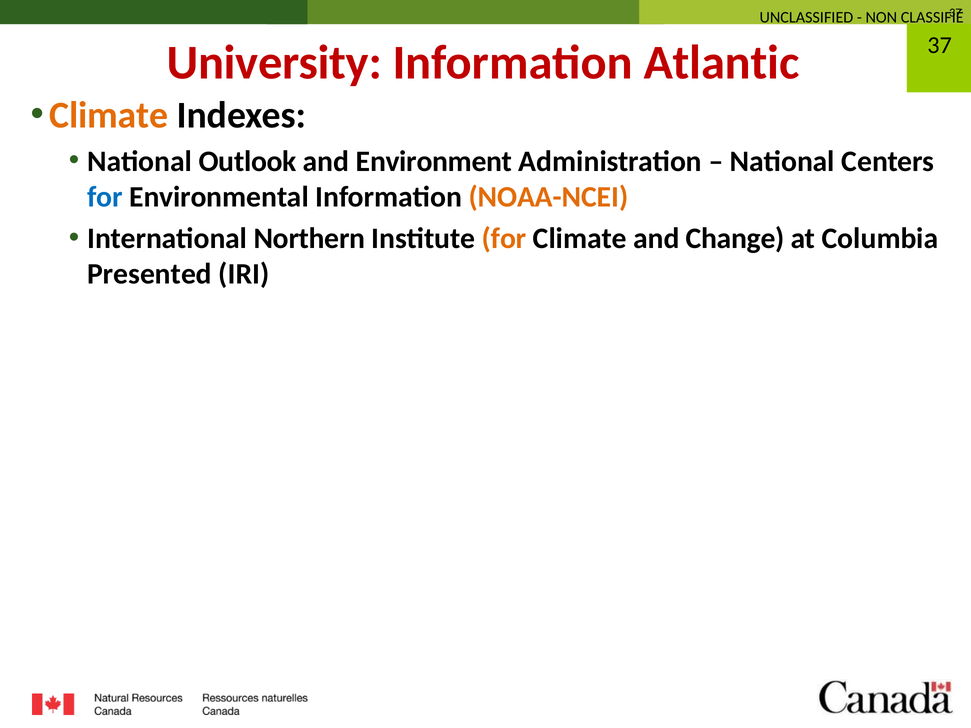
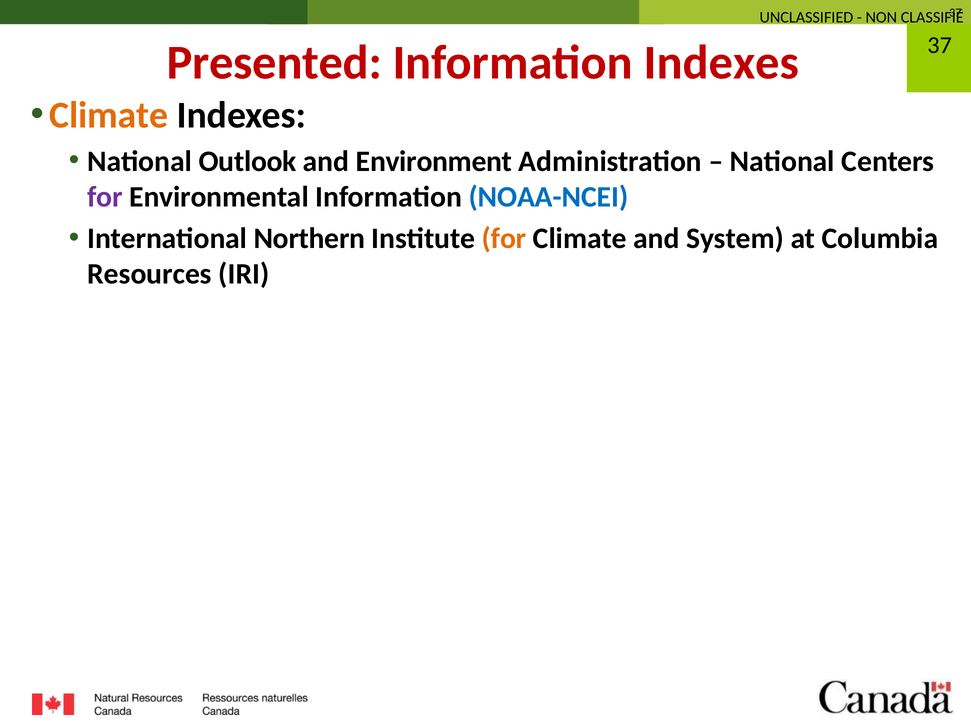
University: University -> Presented (274, 63)
Information Atlantic: Atlantic -> Indexes (721, 63)
for colour: blue -> purple (105, 197)
NOAA-NCEI colour: orange -> blue (548, 197)
Change: Change -> System (735, 238)
Presented: Presented -> Resources (150, 274)
